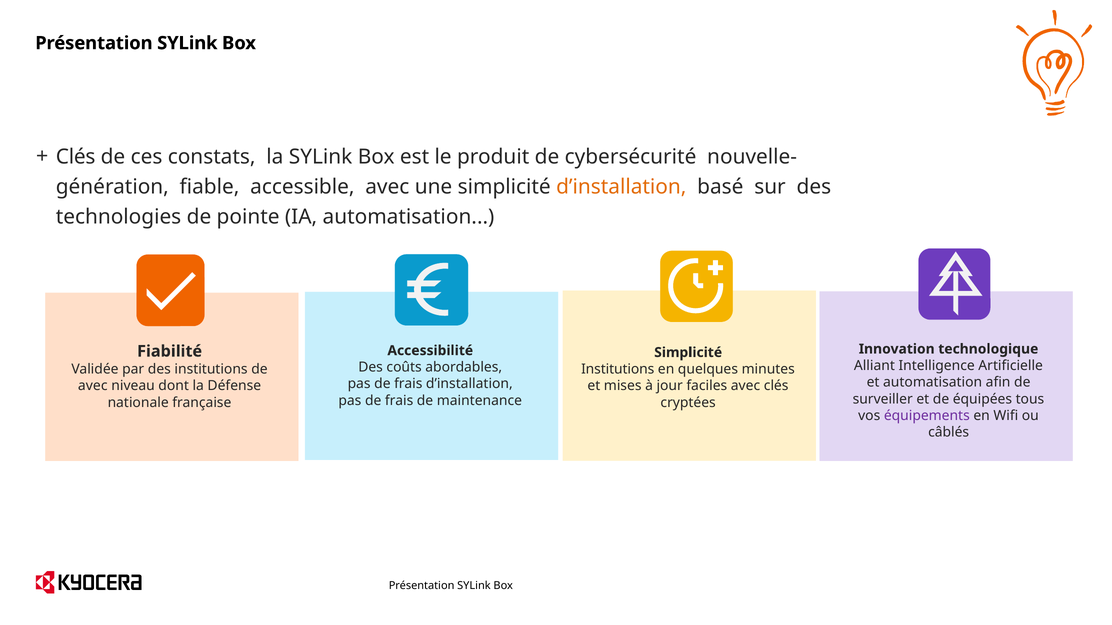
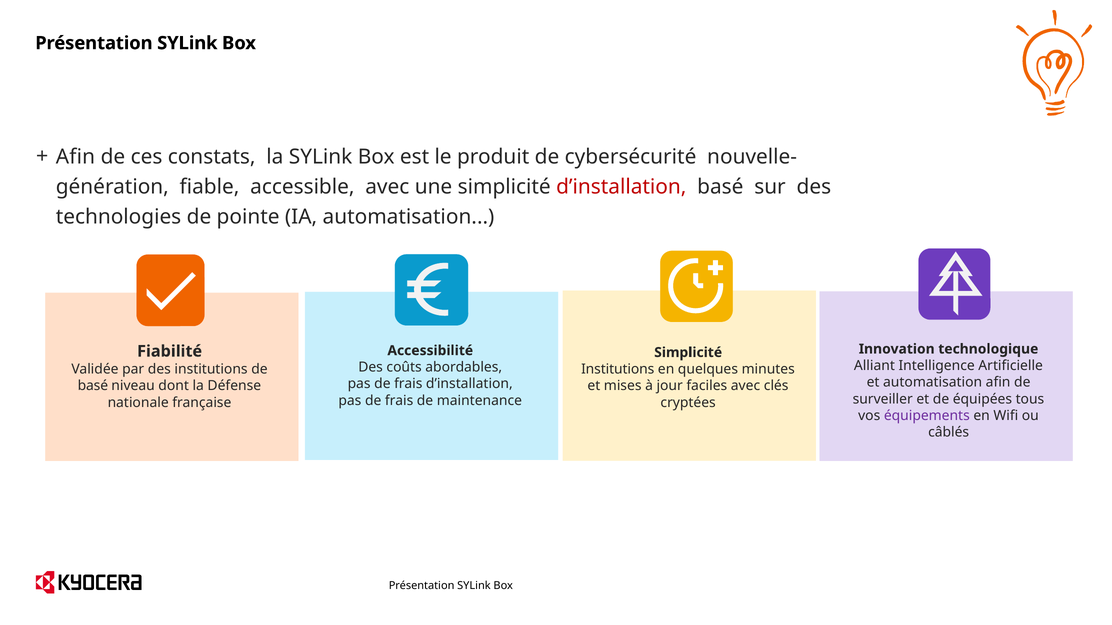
Clés: Clés -> Afin (75, 157)
d’installation colour: orange -> red (621, 187)
avec: avec -> basé (93, 386)
